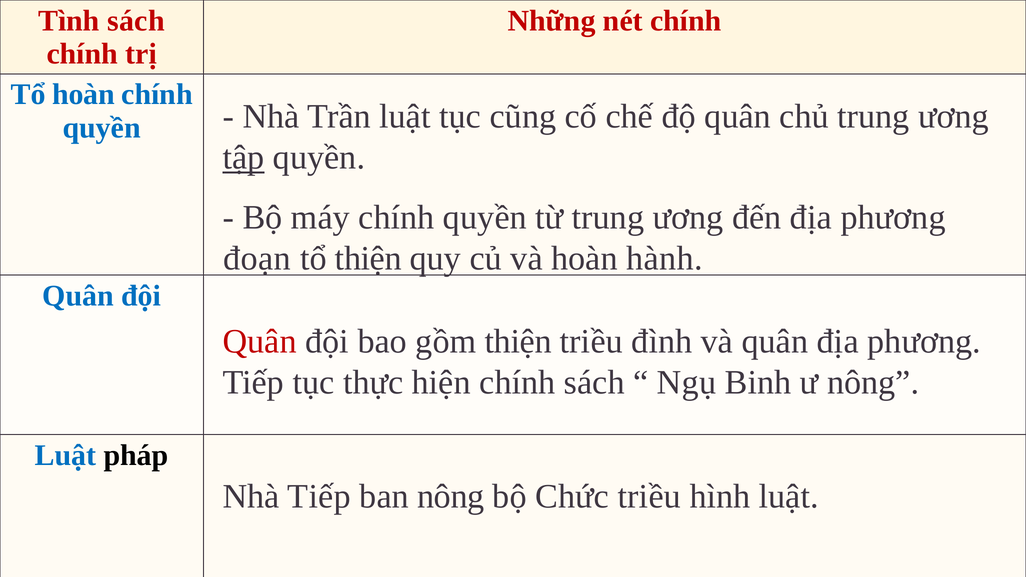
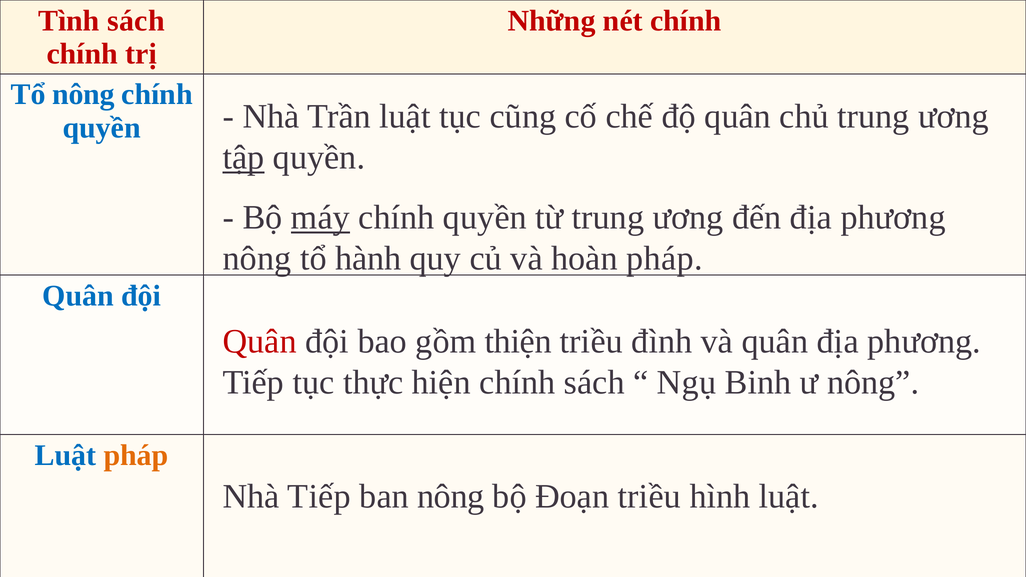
Tổ hoàn: hoàn -> nông (84, 95)
máy underline: none -> present (320, 218)
đoạn: đoạn -> nông (257, 259)
tổ thiện: thiện -> hành (368, 259)
hoàn hành: hành -> pháp (665, 259)
pháp colour: black -> orange (136, 455)
Chức: Chức -> Đoạn (572, 497)
